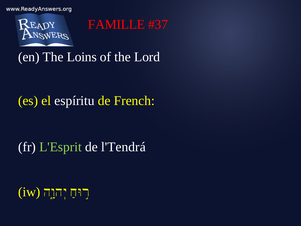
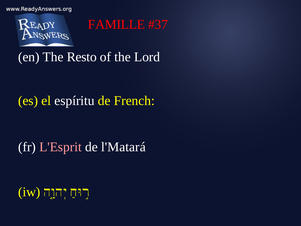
Loins: Loins -> Resto (82, 57)
L'Esprit colour: light green -> pink (61, 147)
l'Tendrá: l'Tendrá -> l'Matará (123, 147)
